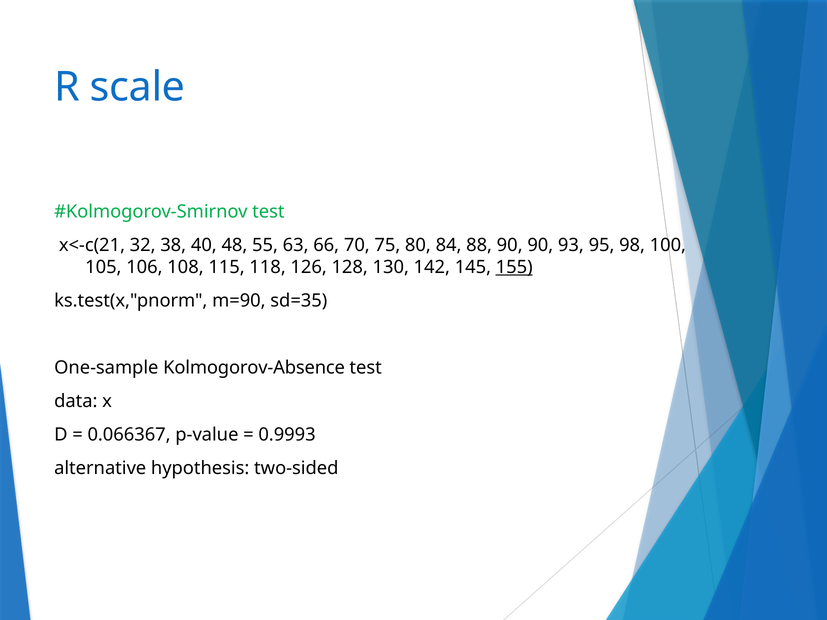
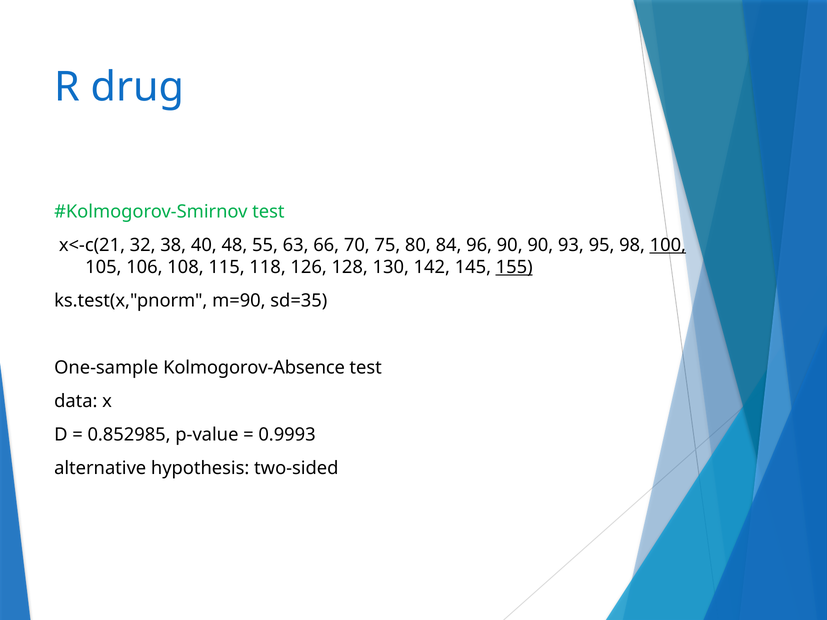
scale: scale -> drug (137, 87)
88: 88 -> 96 (479, 245)
100 underline: none -> present (668, 245)
0.066367: 0.066367 -> 0.852985 (129, 435)
